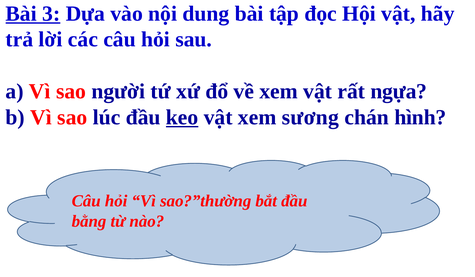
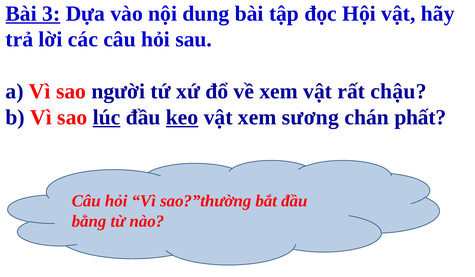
ngựa: ngựa -> chậu (399, 91)
lúc underline: none -> present (107, 117)
hình: hình -> phất (420, 117)
